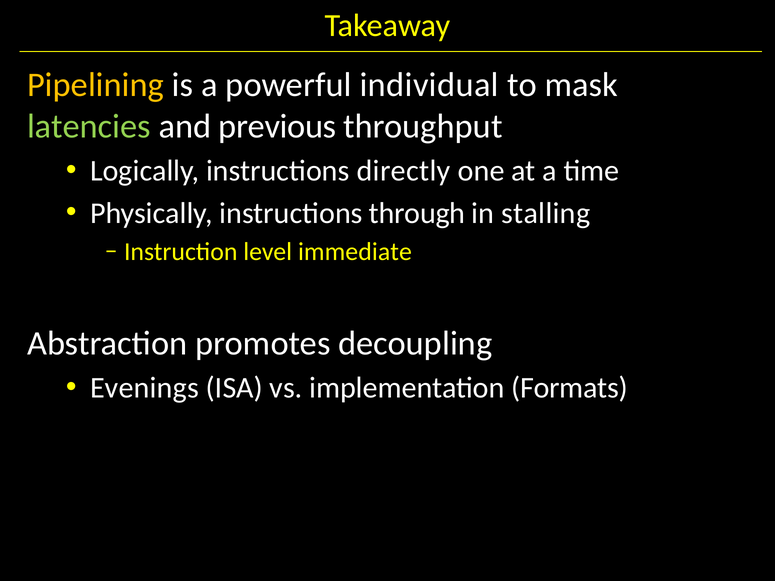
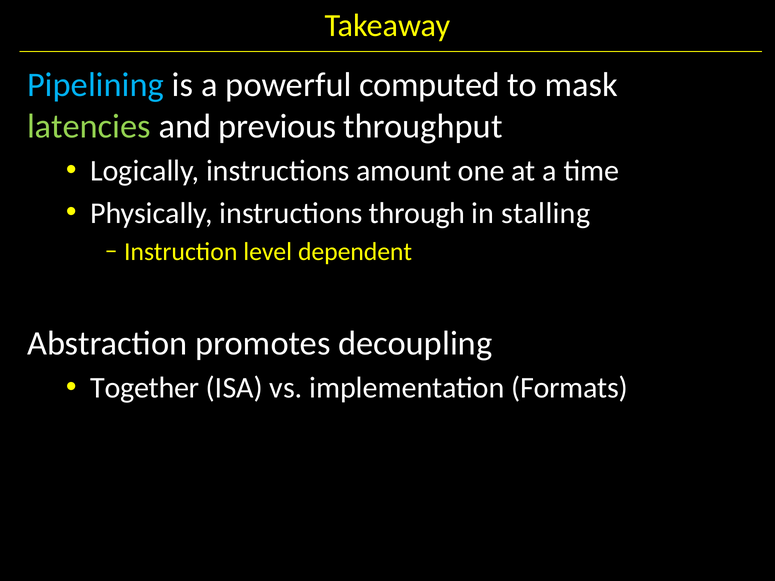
Pipelining colour: yellow -> light blue (96, 85)
individual: individual -> computed (430, 85)
directly: directly -> amount (404, 171)
immediate: immediate -> dependent (355, 252)
Evenings: Evenings -> Together (145, 388)
